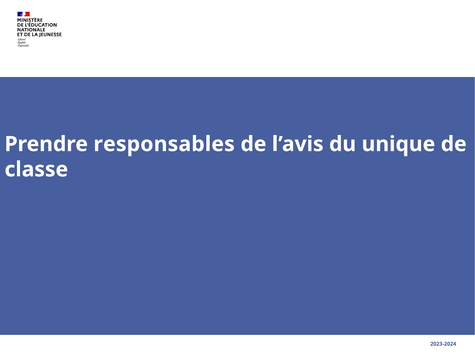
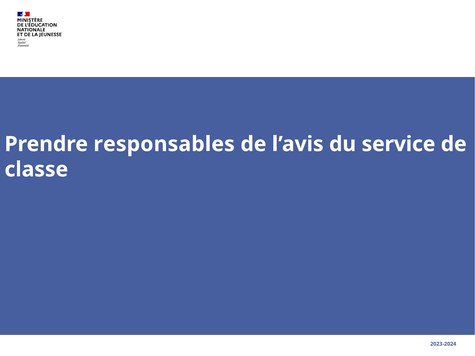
unique: unique -> service (399, 144)
